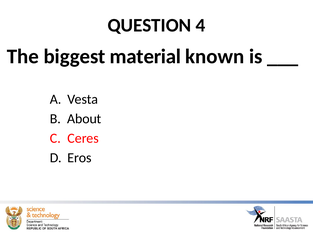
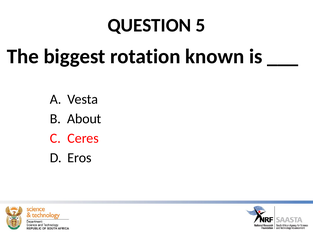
4: 4 -> 5 (200, 25)
material: material -> rotation (145, 57)
